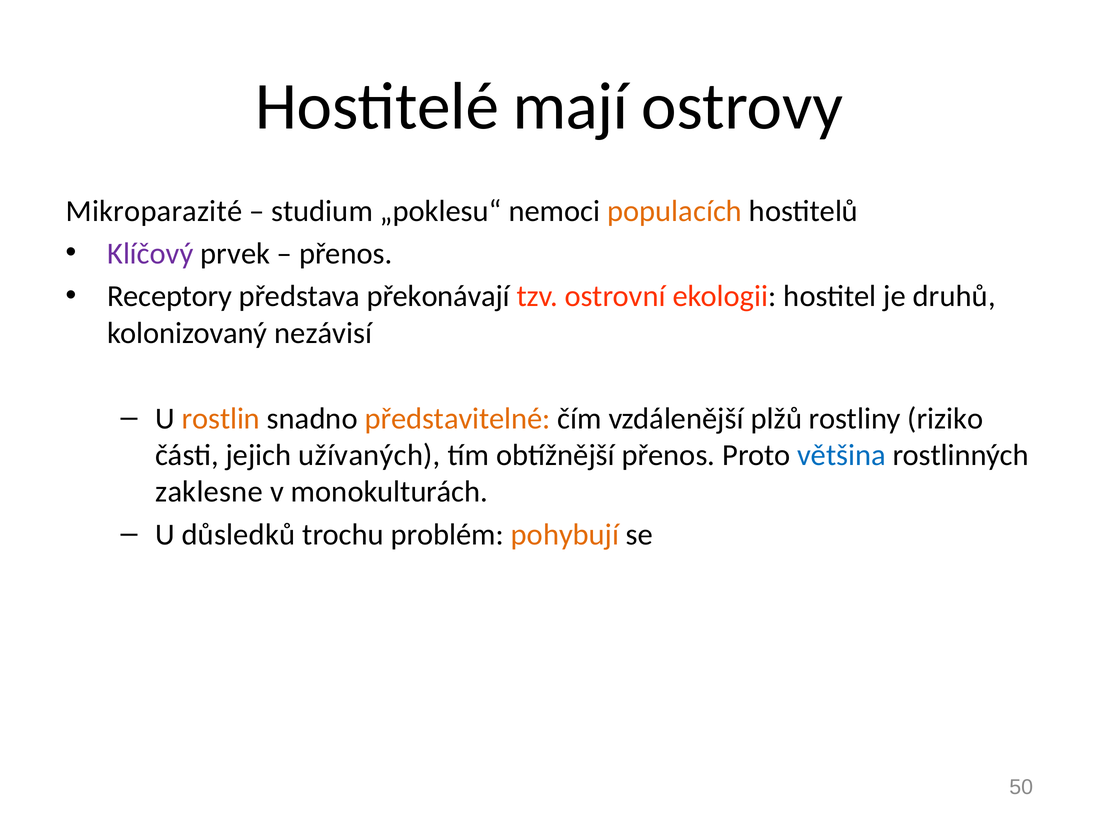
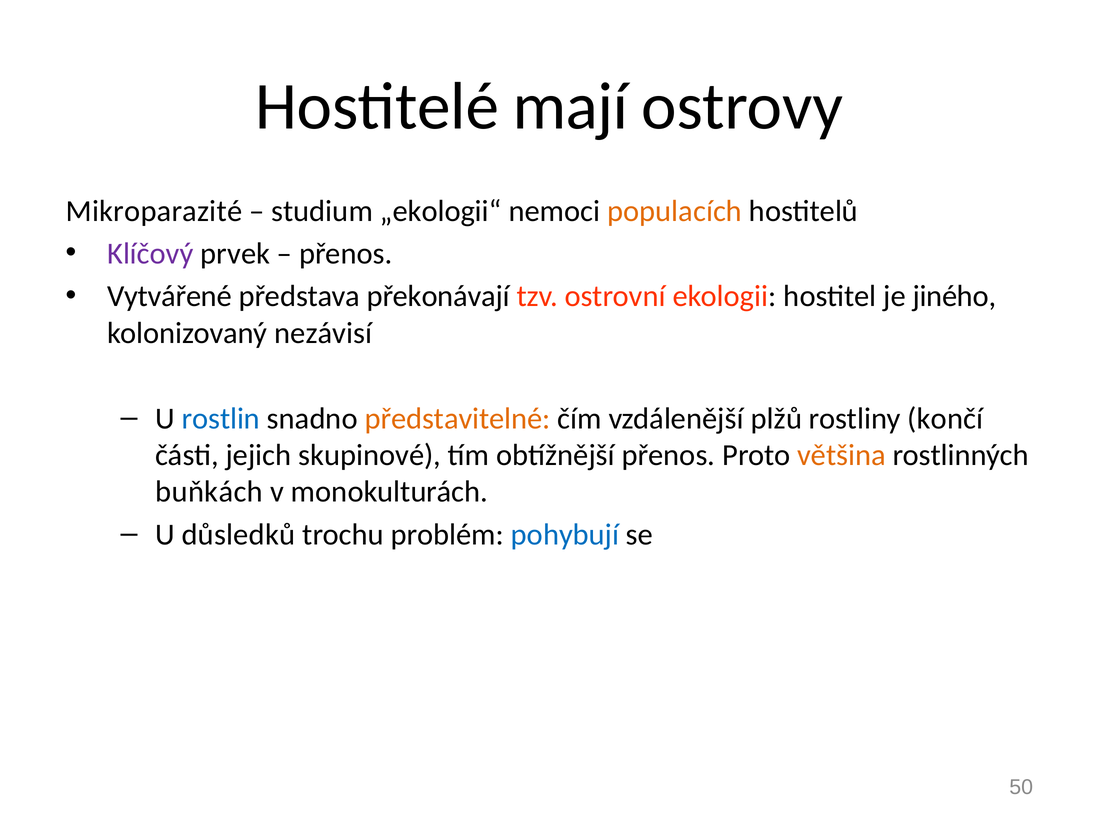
„poklesu“: „poklesu“ -> „ekologii“ (441, 211)
Receptory: Receptory -> Vytvářené (170, 296)
druhů: druhů -> jiného (954, 296)
rostlin colour: orange -> blue (221, 419)
riziko: riziko -> končí (945, 419)
užívaných: užívaných -> skupinové (370, 455)
většina colour: blue -> orange (841, 455)
zaklesne: zaklesne -> buňkách (209, 492)
pohybují colour: orange -> blue (565, 535)
